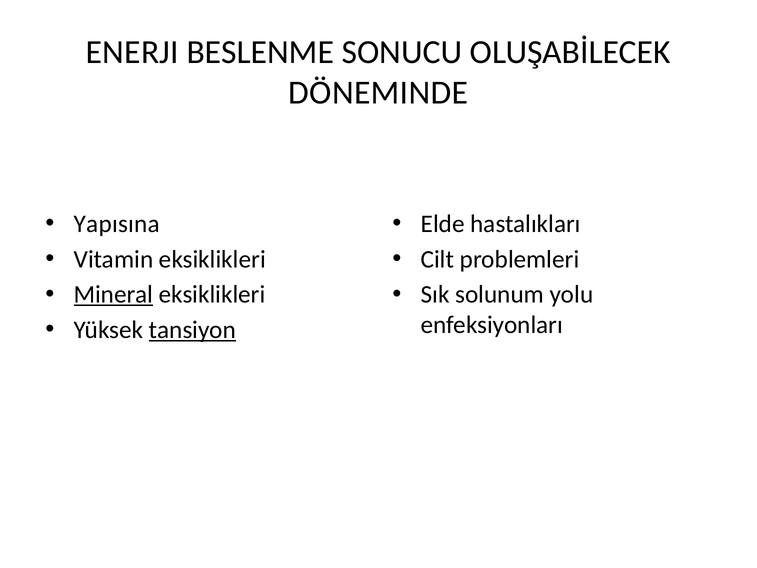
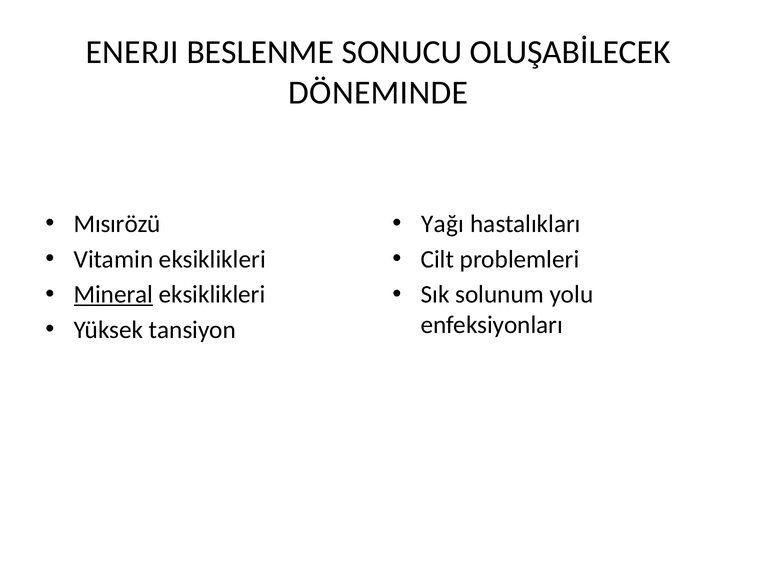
Yapısına: Yapısına -> Mısırözü (117, 224)
Elde: Elde -> Yağı (443, 224)
tansiyon underline: present -> none (192, 330)
